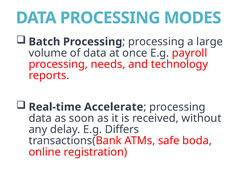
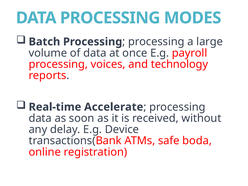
needs: needs -> voices (108, 64)
Differs: Differs -> Device (122, 129)
